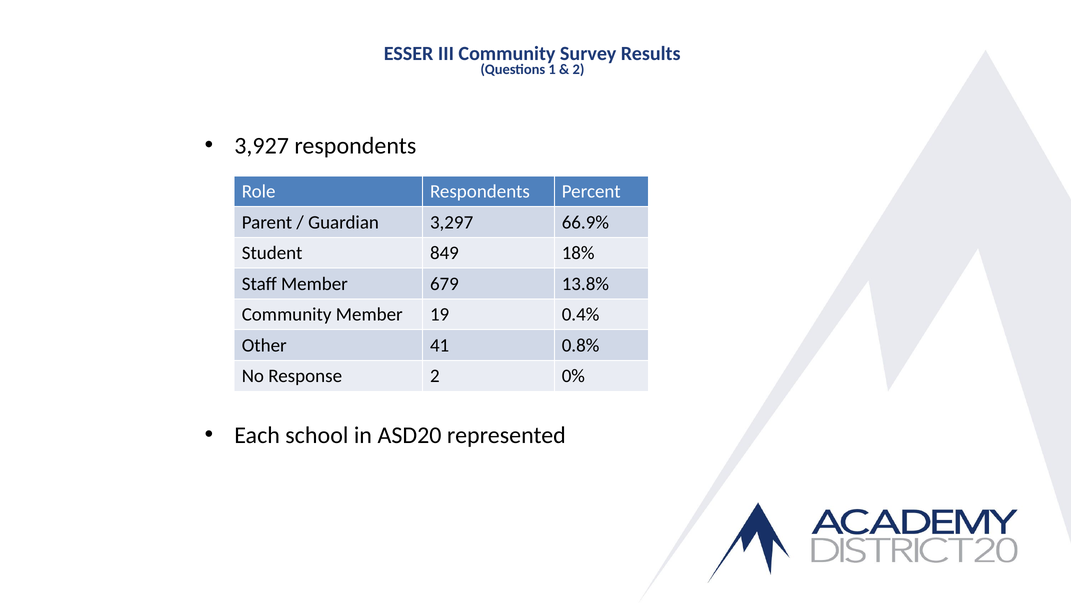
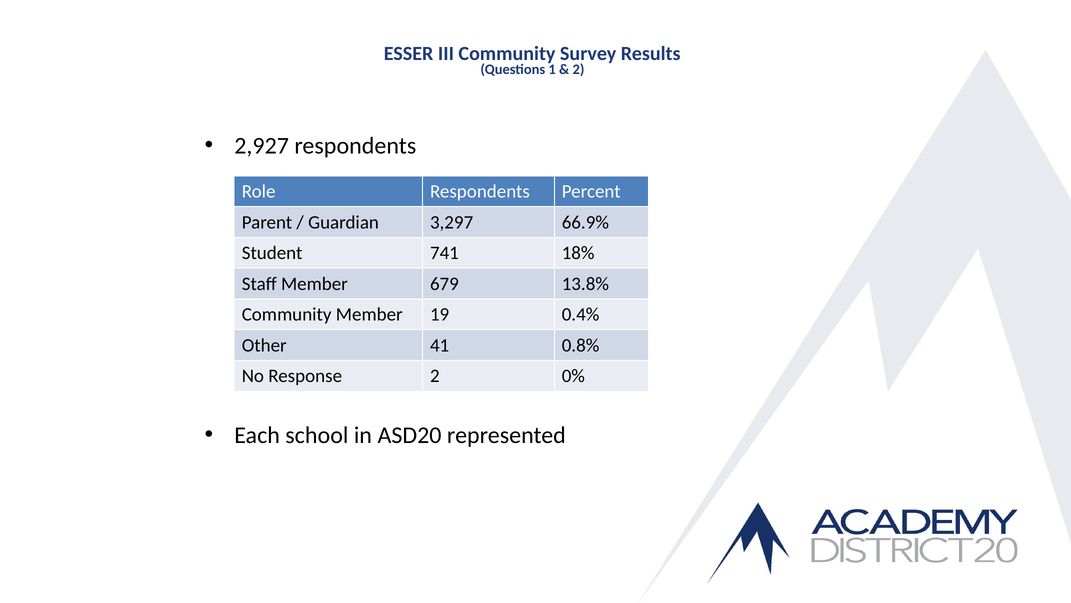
3,927: 3,927 -> 2,927 (262, 146)
849: 849 -> 741 (444, 253)
